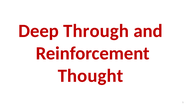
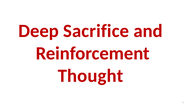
Through: Through -> Sacrifice (96, 31)
